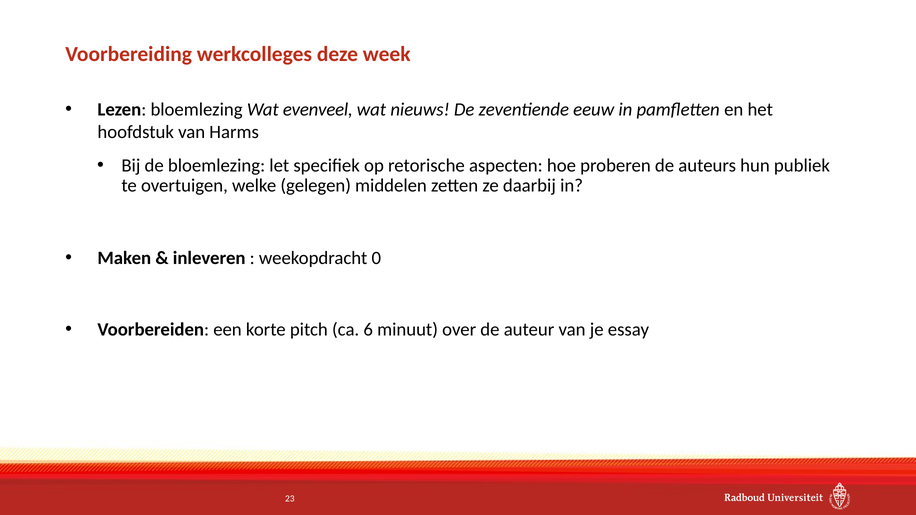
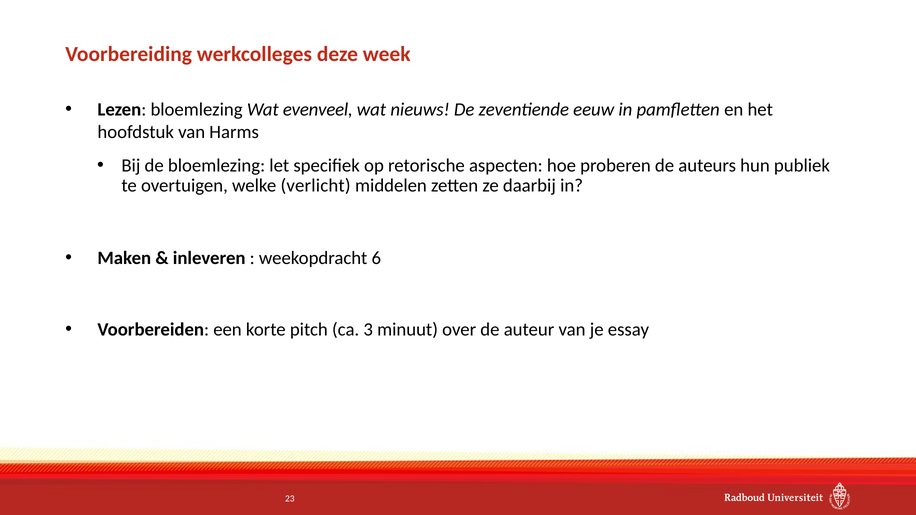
gelegen: gelegen -> verlicht (316, 186)
0: 0 -> 6 (376, 258)
6: 6 -> 3 (368, 330)
